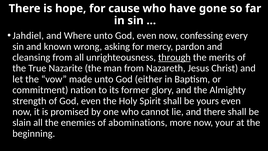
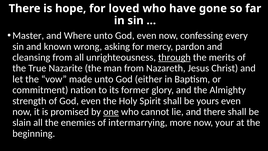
cause: cause -> loved (124, 8)
Jahdiel: Jahdiel -> Master (28, 36)
one underline: none -> present (111, 112)
abominations: abominations -> intermarrying (138, 122)
